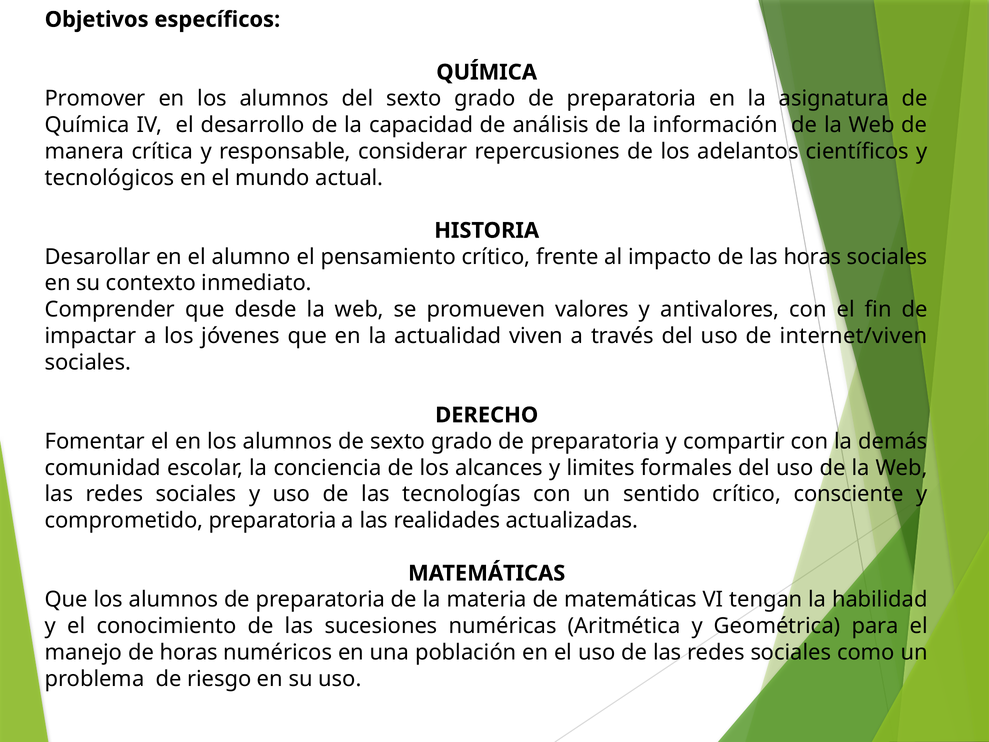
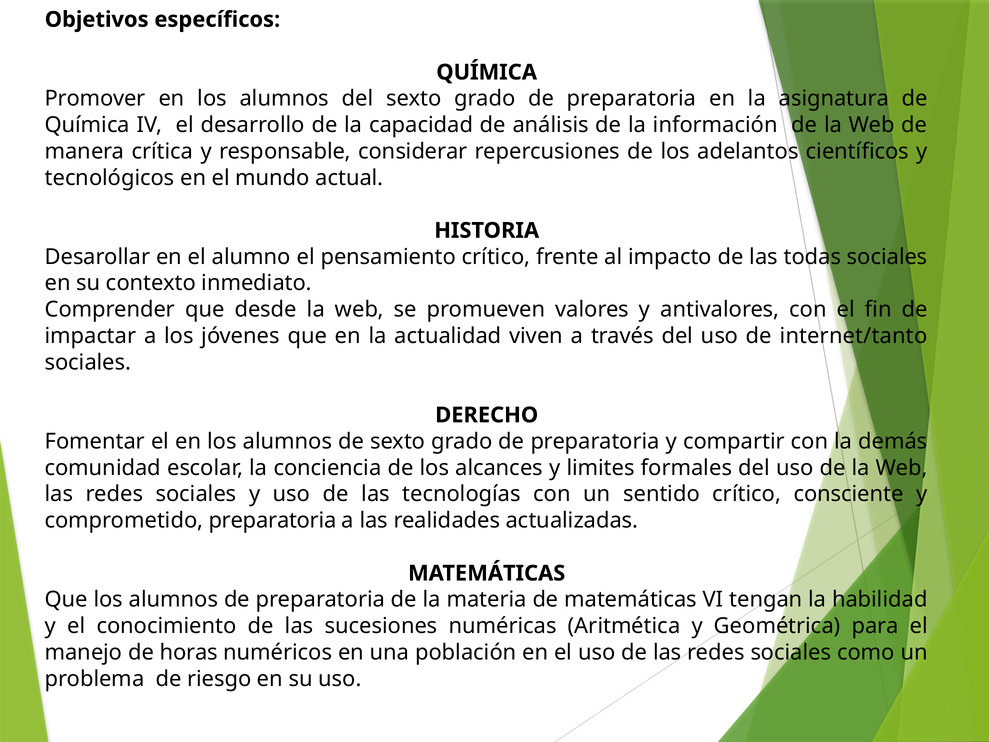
las horas: horas -> todas (812, 257)
internet/viven: internet/viven -> internet/tanto (854, 336)
